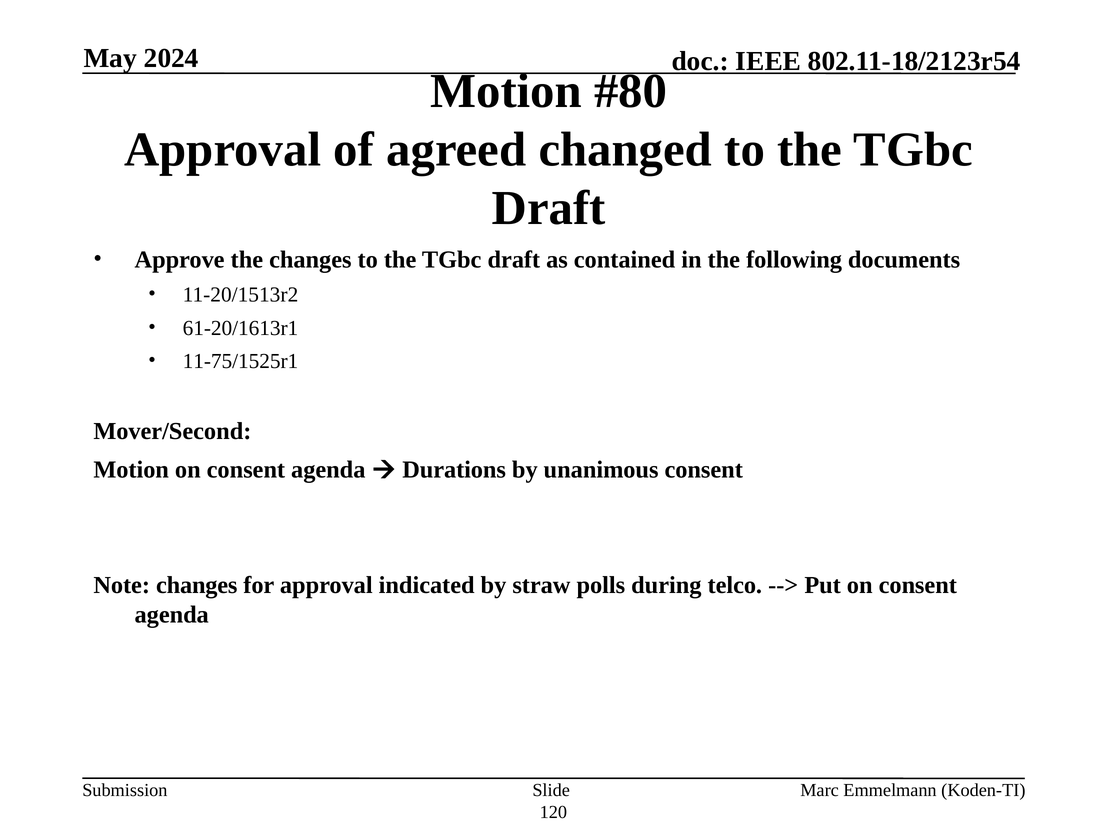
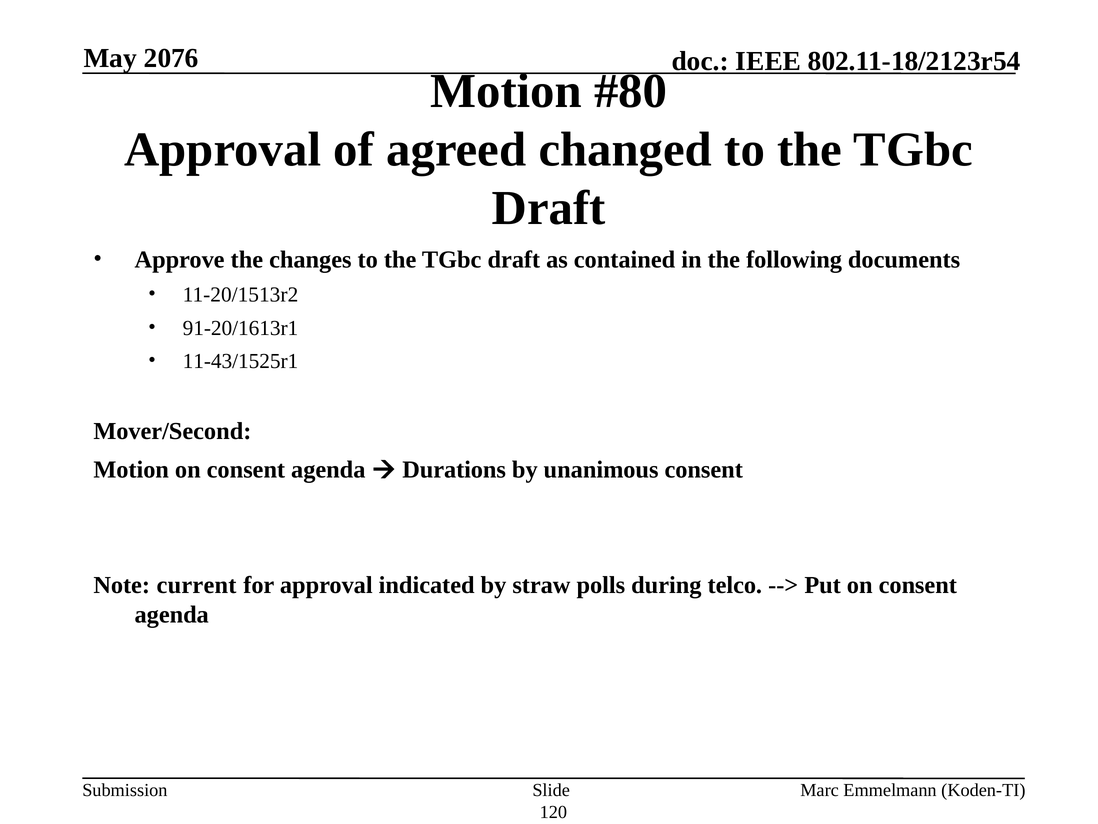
2024: 2024 -> 2076 (171, 58)
61-20/1613r1: 61-20/1613r1 -> 91-20/1613r1 (240, 328)
11-75/1525r1: 11-75/1525r1 -> 11-43/1525r1 (240, 361)
Note changes: changes -> current (197, 585)
